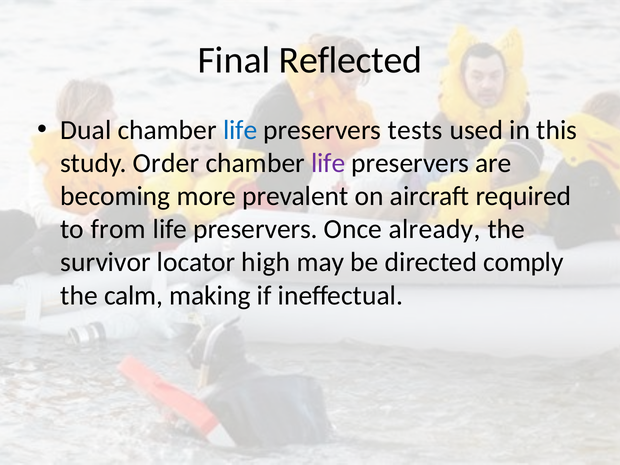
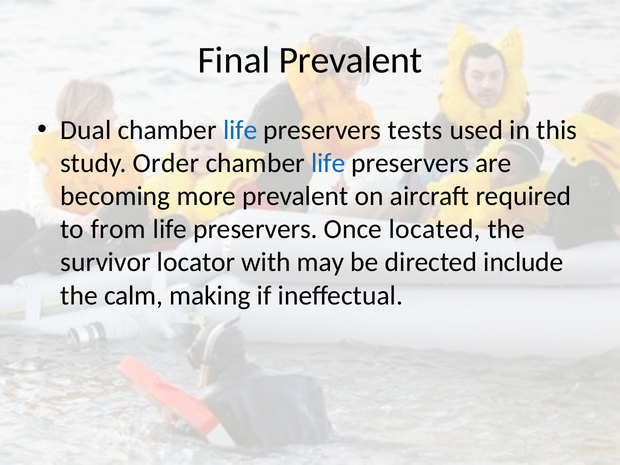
Final Reflected: Reflected -> Prevalent (351, 60)
life colour: purple -> blue (328, 163)
already: already -> located (435, 229)
high: high -> with (266, 262)
comply: comply -> include (523, 262)
